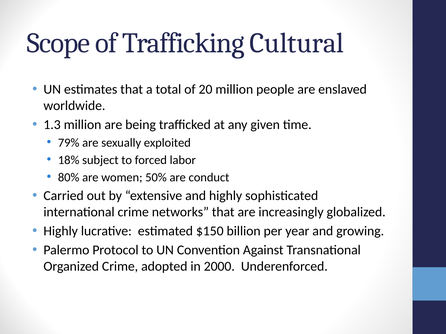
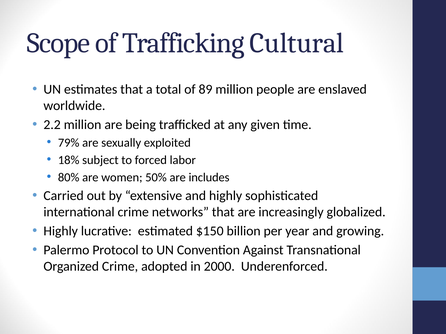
20: 20 -> 89 (206, 89)
1.3: 1.3 -> 2.2 (52, 125)
conduct: conduct -> includes (209, 178)
